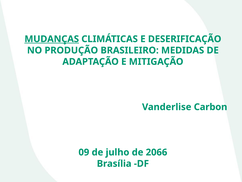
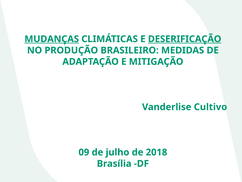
DESERIFICAÇÃO underline: none -> present (185, 39)
Carbon: Carbon -> Cultivo (210, 107)
2066: 2066 -> 2018 (156, 152)
